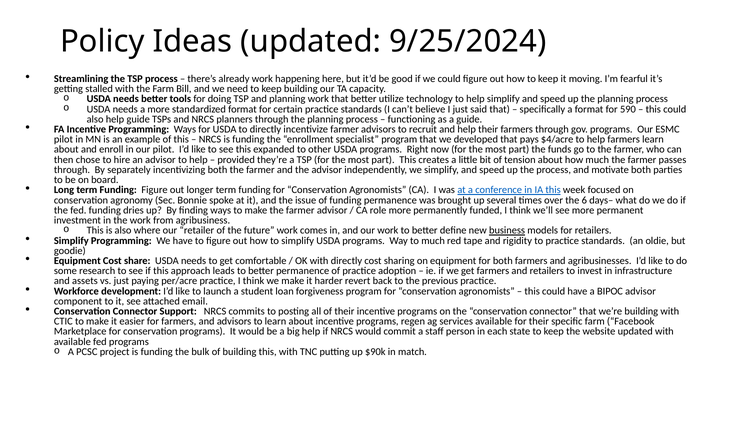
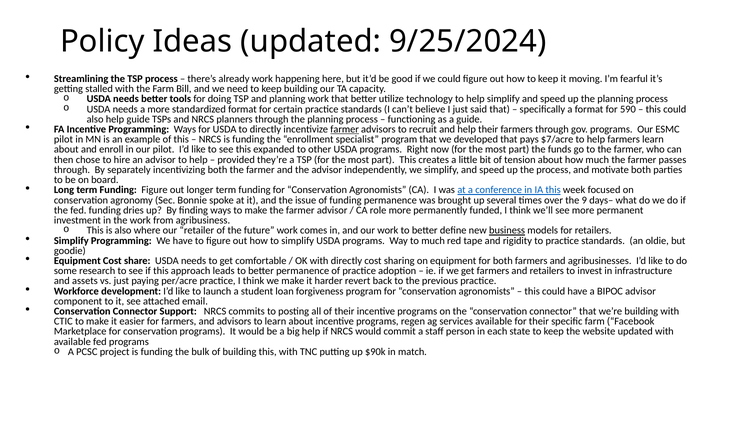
farmer underline: none -> present (345, 129)
$4/acre: $4/acre -> $7/acre (557, 139)
6: 6 -> 9 (584, 200)
